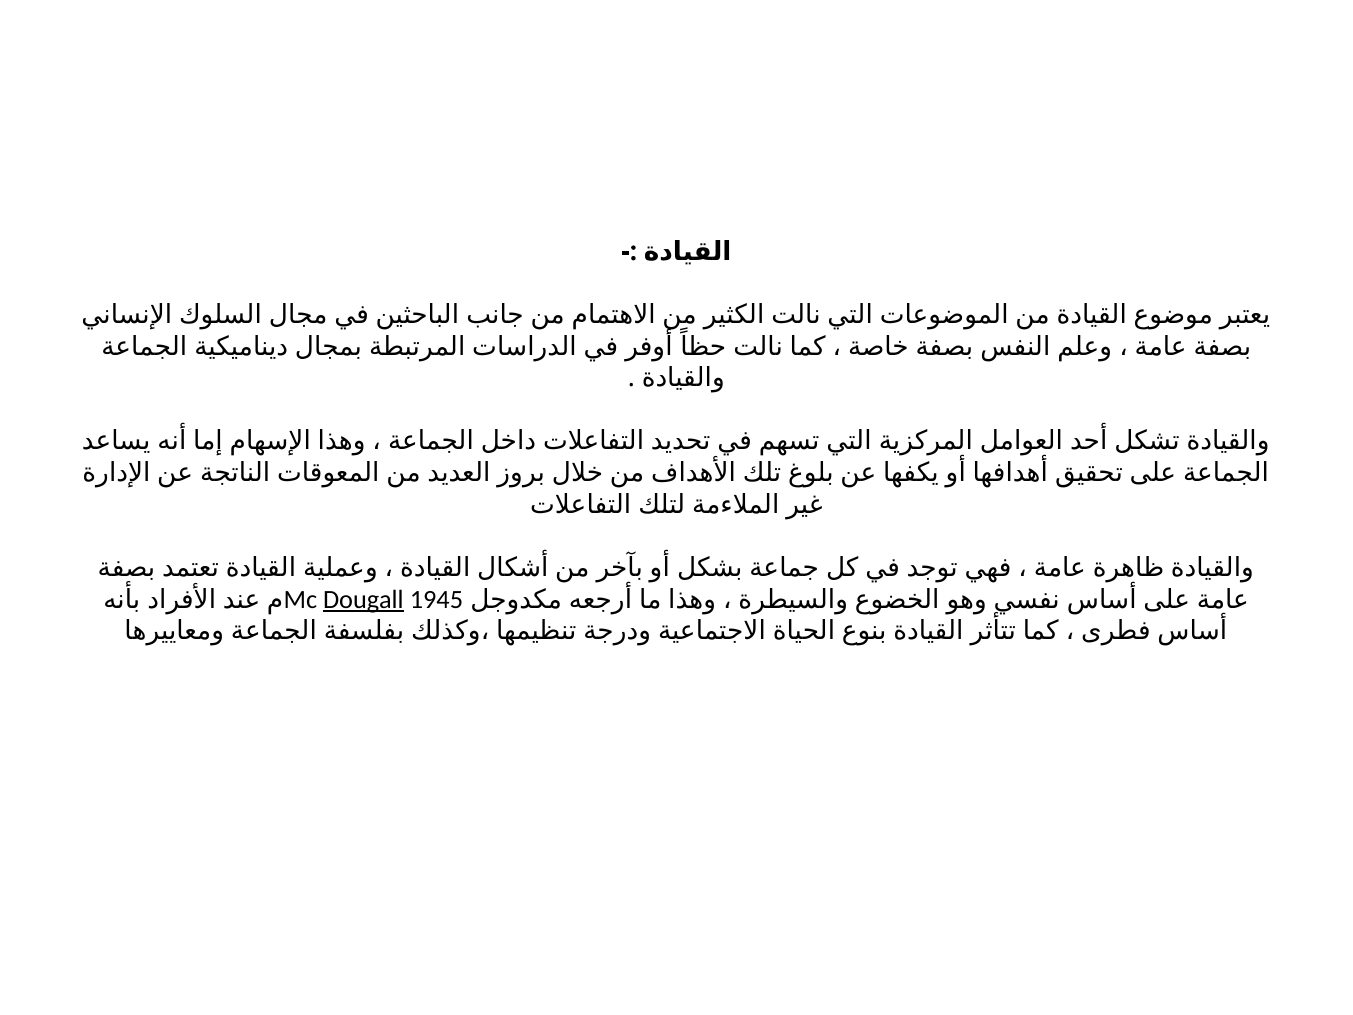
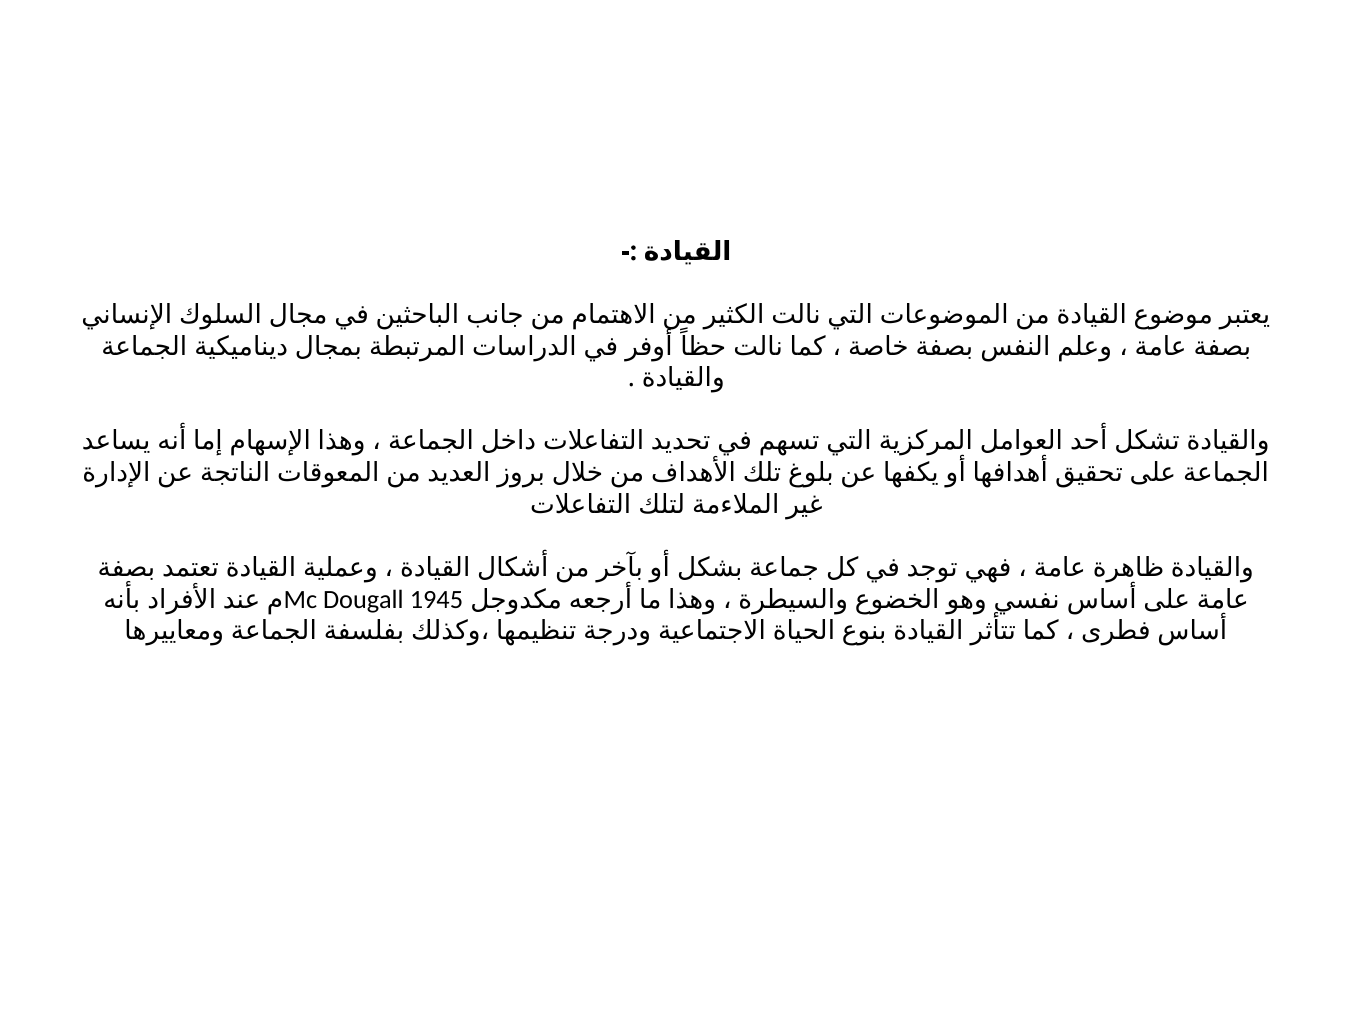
Dougall underline: present -> none (363, 599)
